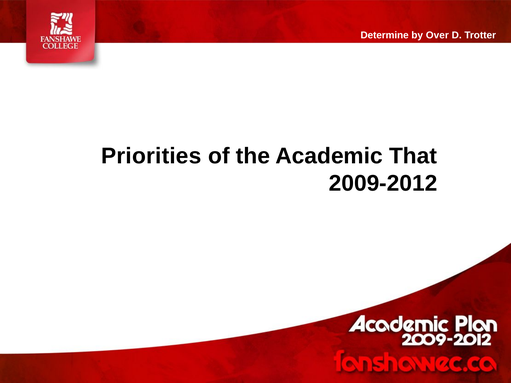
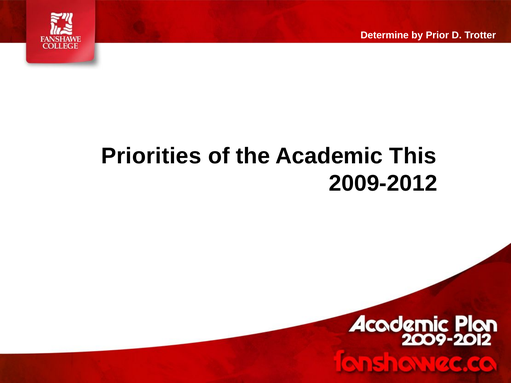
Over: Over -> Prior (437, 35)
That: That -> This (413, 156)
